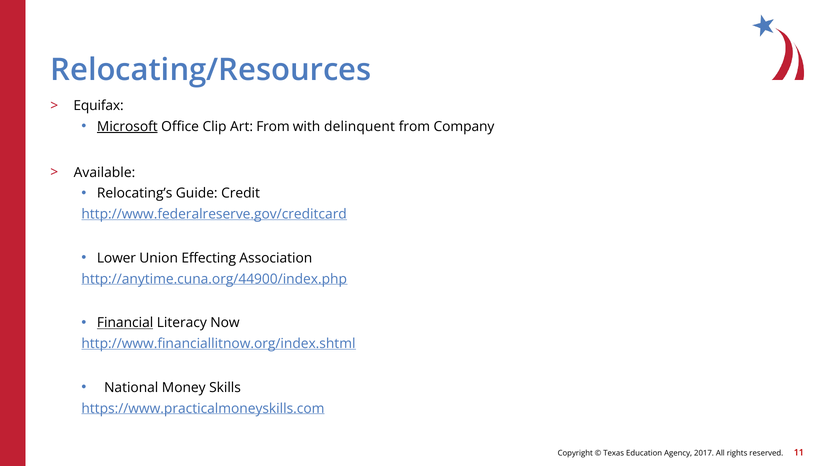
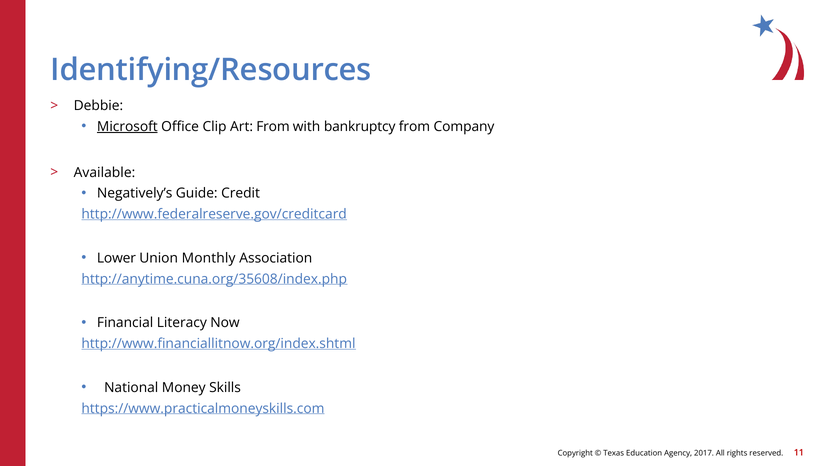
Relocating/Resources: Relocating/Resources -> Identifying/Resources (211, 70)
Equifax: Equifax -> Debbie (98, 106)
delinquent: delinquent -> bankruptcy (360, 127)
Relocating’s: Relocating’s -> Negatively’s (135, 194)
Effecting: Effecting -> Monthly (209, 258)
http://anytime.cuna.org/44900/index.php: http://anytime.cuna.org/44900/index.php -> http://anytime.cuna.org/35608/index.php (214, 279)
Financial underline: present -> none (125, 323)
